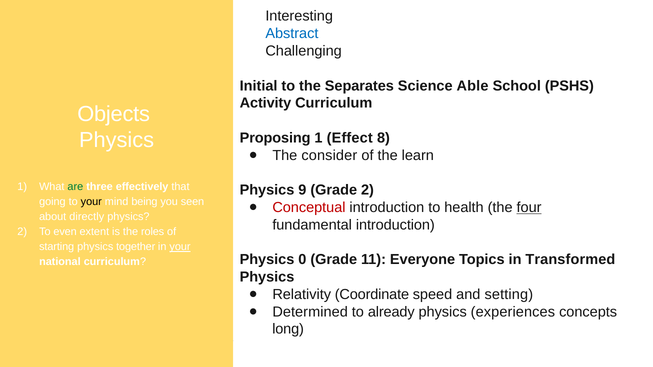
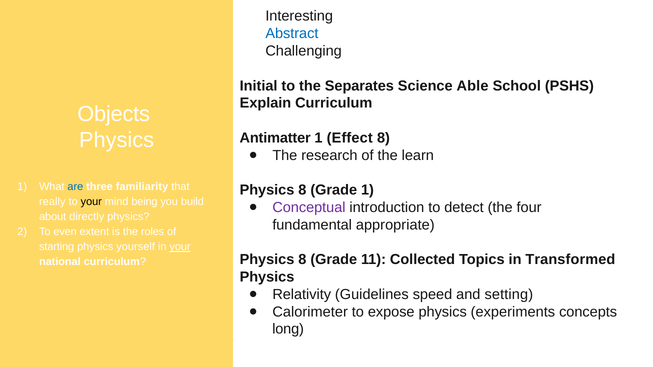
Activity: Activity -> Explain (265, 103)
Proposing: Proposing -> Antimatter (275, 138)
consider: consider -> research (329, 155)
are colour: green -> blue (75, 187)
effectively: effectively -> familiarity (142, 187)
9: 9 -> 8 (302, 190)
Grade 2: 2 -> 1 (367, 190)
going: going -> really (52, 202)
seen: seen -> build (192, 202)
Conceptual colour: red -> purple (309, 208)
health: health -> detect (464, 208)
four underline: present -> none (529, 208)
fundamental introduction: introduction -> appropriate (395, 225)
together: together -> yourself (136, 247)
0: 0 -> 8 (302, 260)
Everyone: Everyone -> Collected (423, 260)
Coordinate: Coordinate -> Guidelines (372, 295)
Determined: Determined -> Calorimeter (310, 312)
already: already -> expose (391, 312)
experiences: experiences -> experiments (513, 312)
